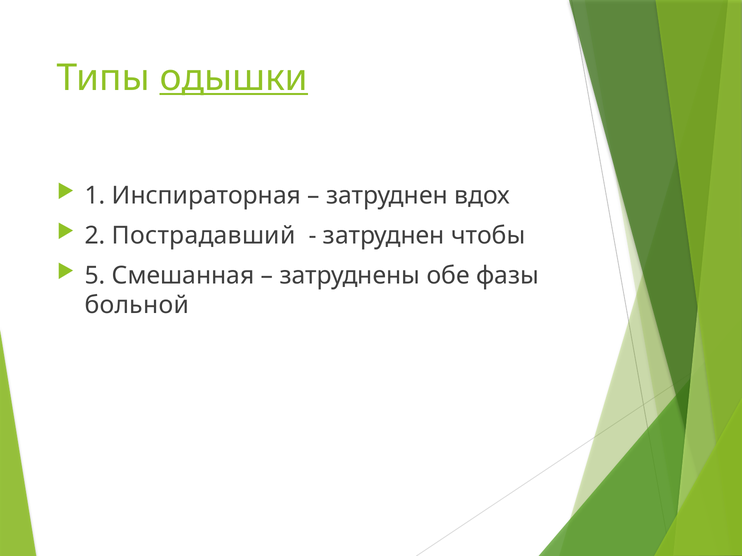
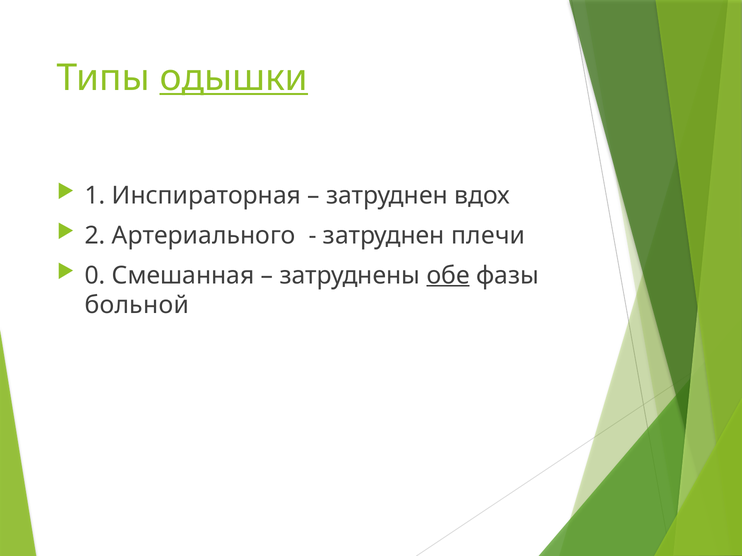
Пострадавший: Пострадавший -> Артериального (204, 236)
чтобы: чтобы -> плечи (488, 236)
5: 5 -> 0 (95, 276)
обе underline: none -> present (448, 276)
